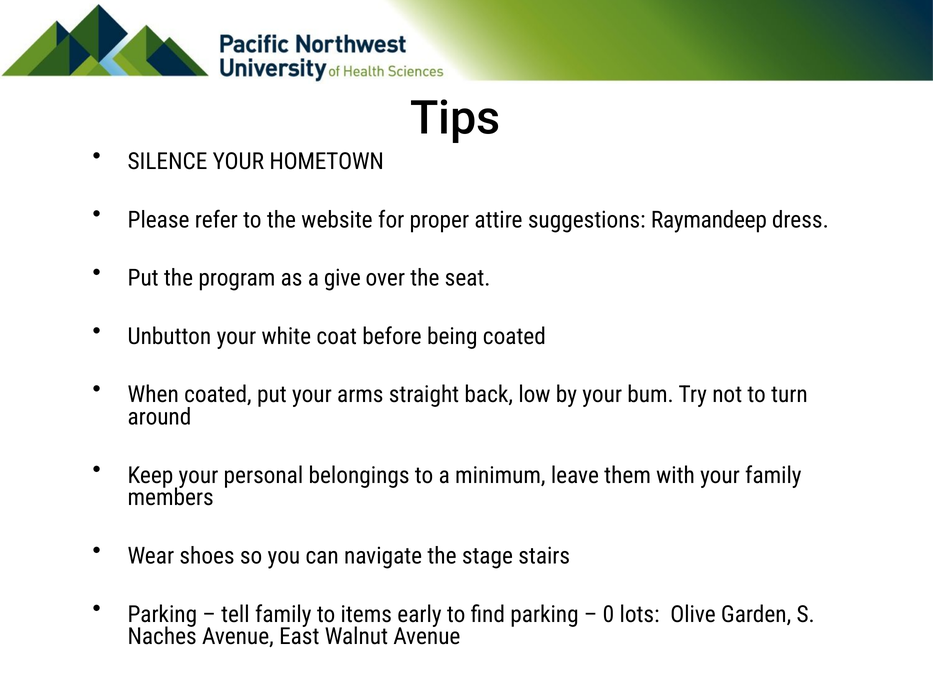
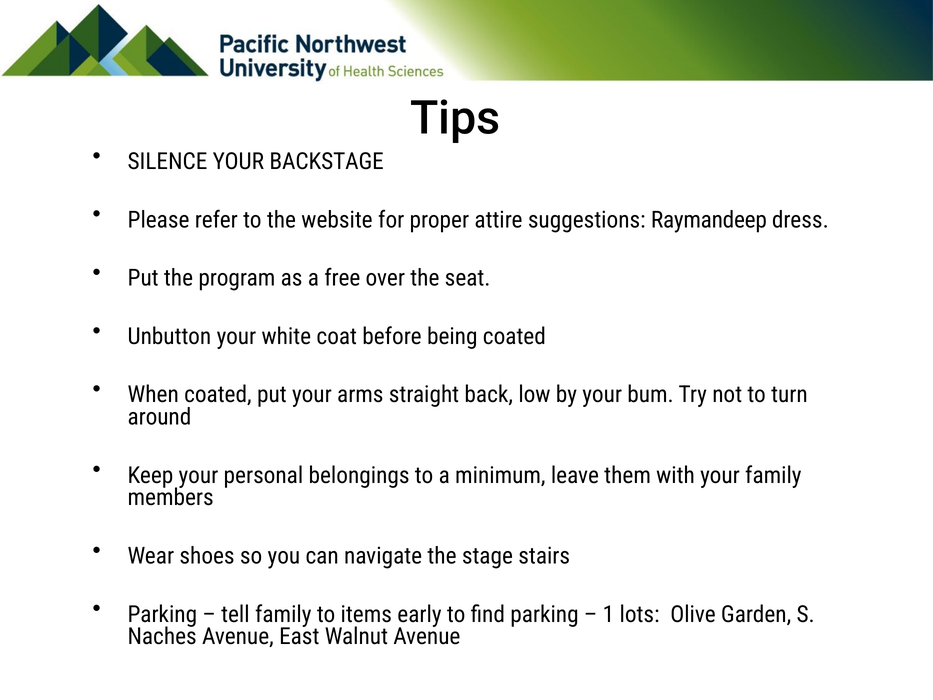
HOMETOWN: HOMETOWN -> BACKSTAGE (327, 161)
give: give -> free (342, 278)
0: 0 -> 1 (608, 614)
